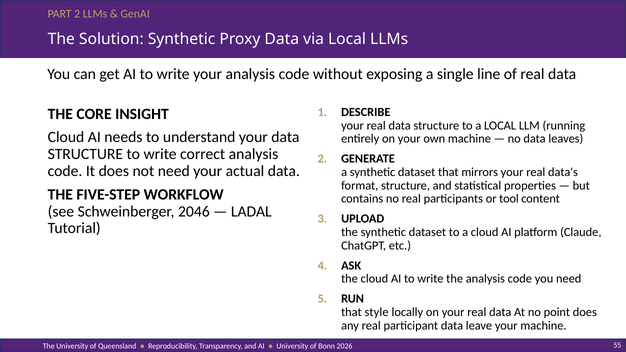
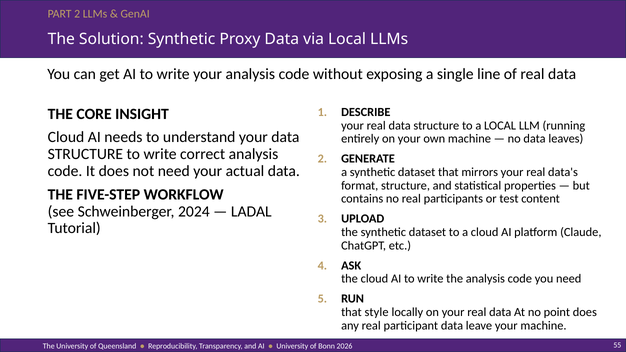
tool: tool -> test (509, 199)
2046: 2046 -> 2024 (194, 211)
